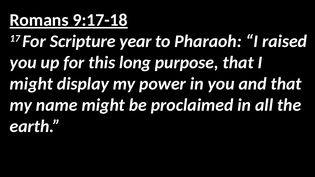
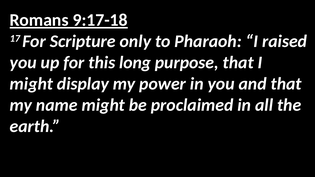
year: year -> only (135, 41)
